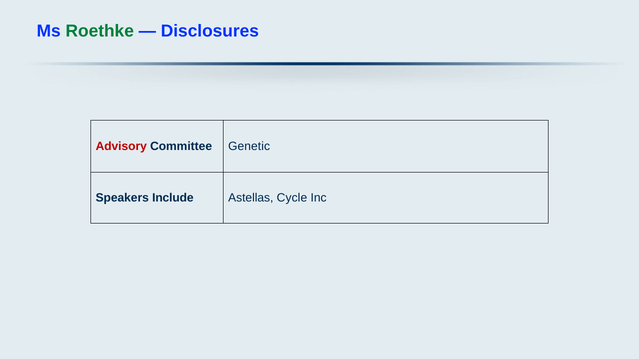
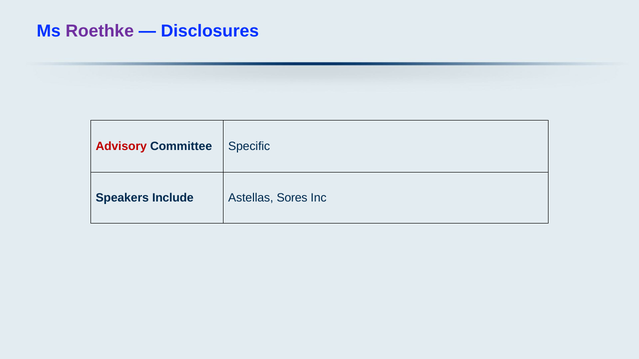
Roethke colour: green -> purple (100, 31)
Genetic: Genetic -> Specific (249, 147)
Cycle: Cycle -> Sores (292, 198)
